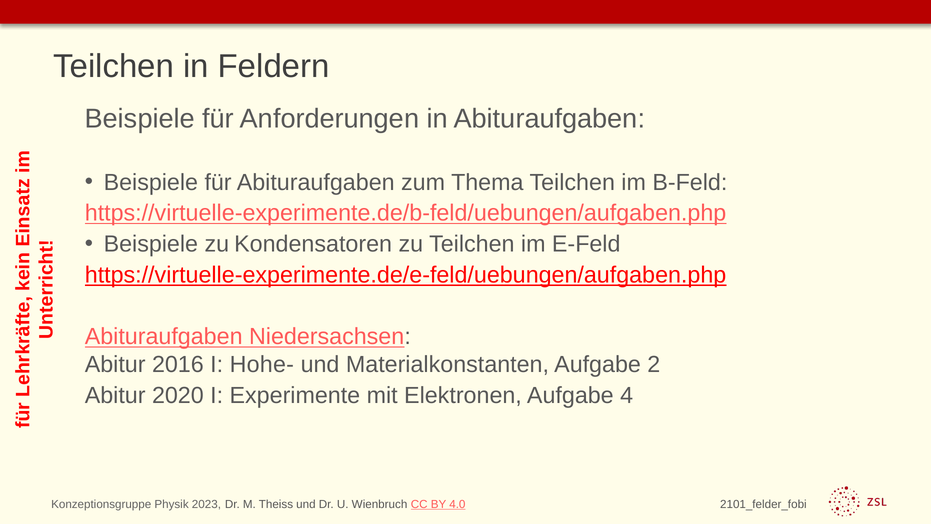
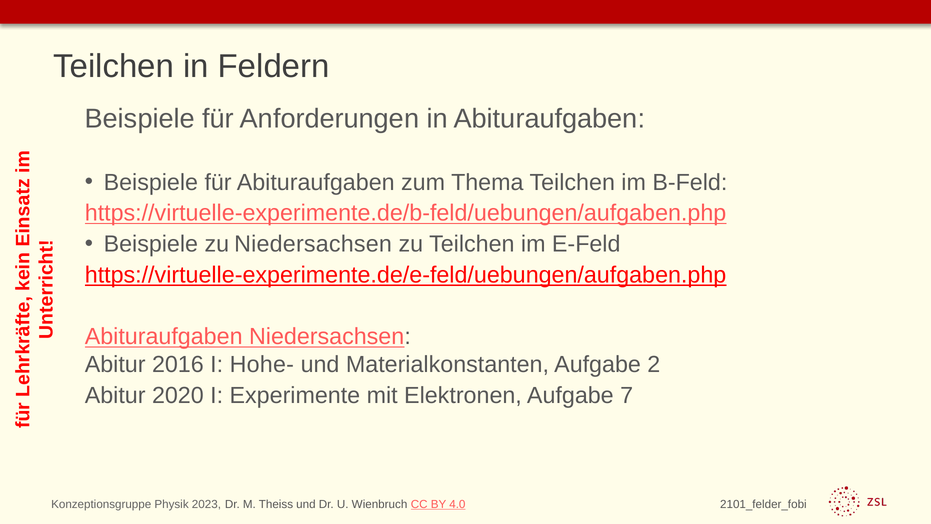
zu Kondensatoren: Kondensatoren -> Niedersachsen (313, 244)
4: 4 -> 7 (627, 395)
